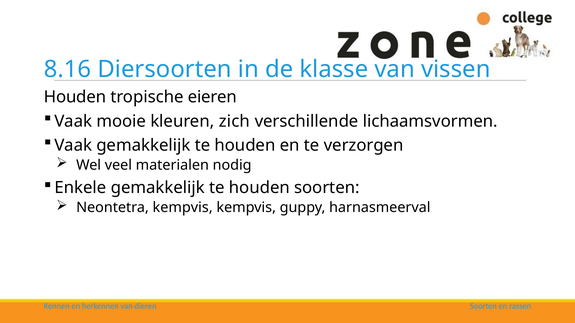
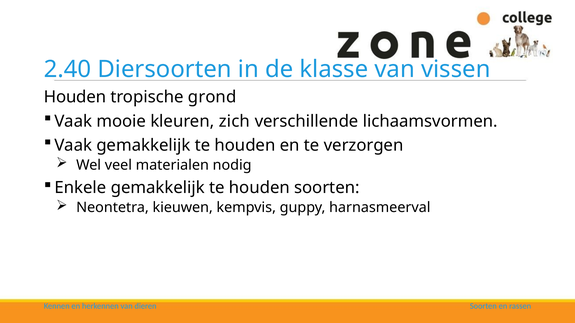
8.16: 8.16 -> 2.40 (68, 69)
eieren: eieren -> grond (212, 97)
Neontetra kempvis: kempvis -> kieuwen (183, 208)
